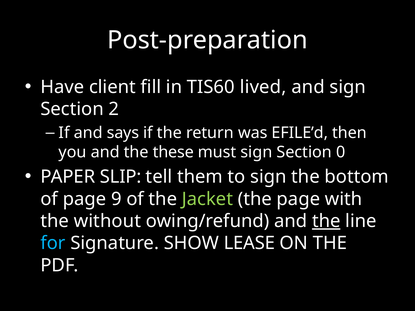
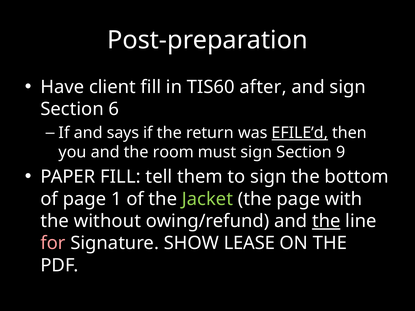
lived: lived -> after (263, 87)
2: 2 -> 6 (114, 109)
EFILE’d underline: none -> present (300, 133)
these: these -> room (173, 152)
0: 0 -> 9 (341, 152)
PAPER SLIP: SLIP -> FILL (120, 177)
9: 9 -> 1 (116, 199)
for colour: light blue -> pink (53, 243)
